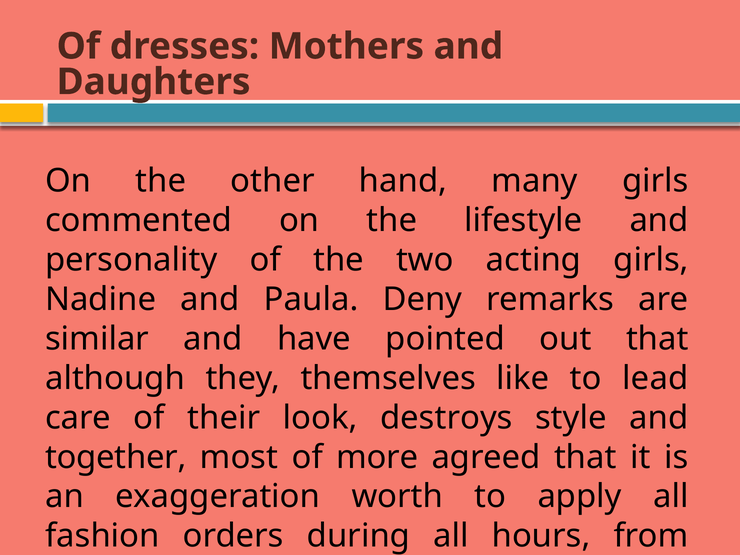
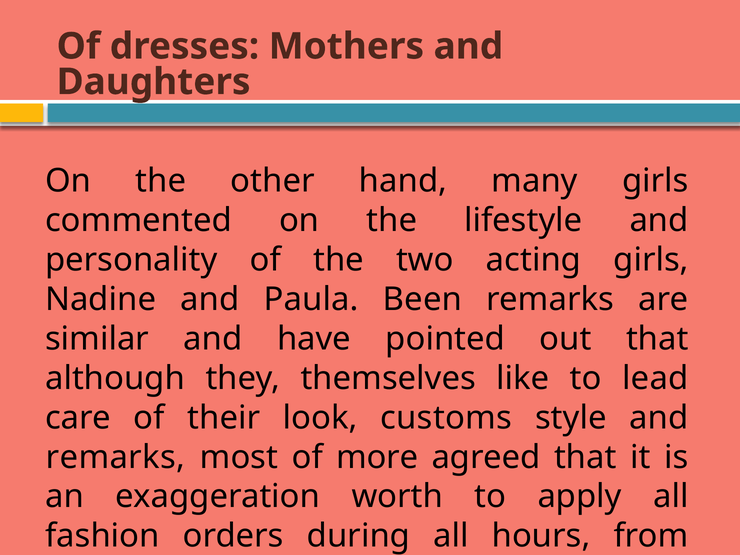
Deny: Deny -> Been (422, 299)
destroys: destroys -> customs (446, 418)
together: together -> remarks (115, 457)
